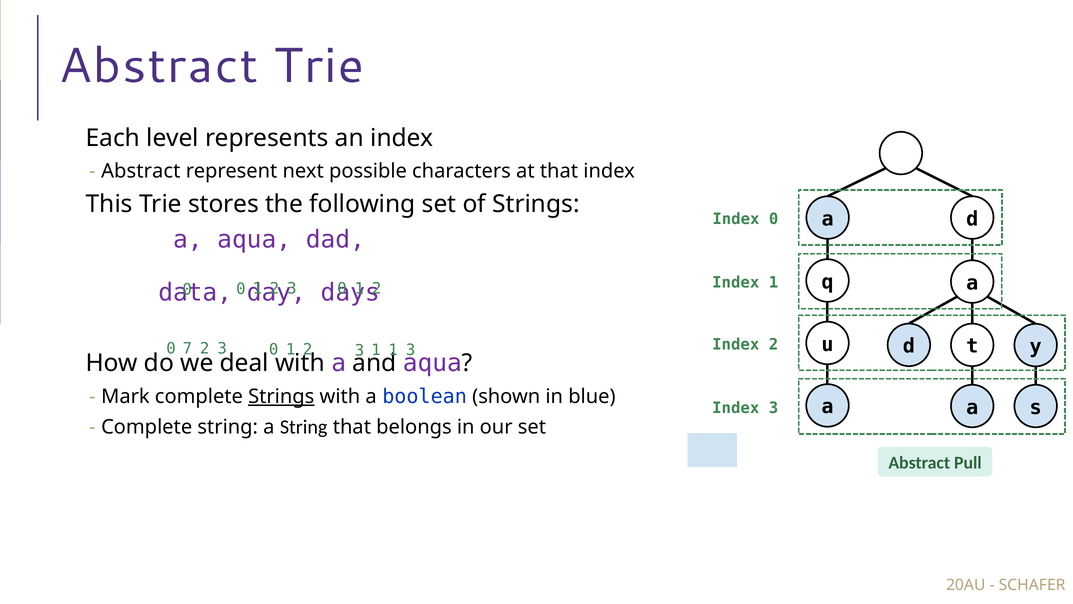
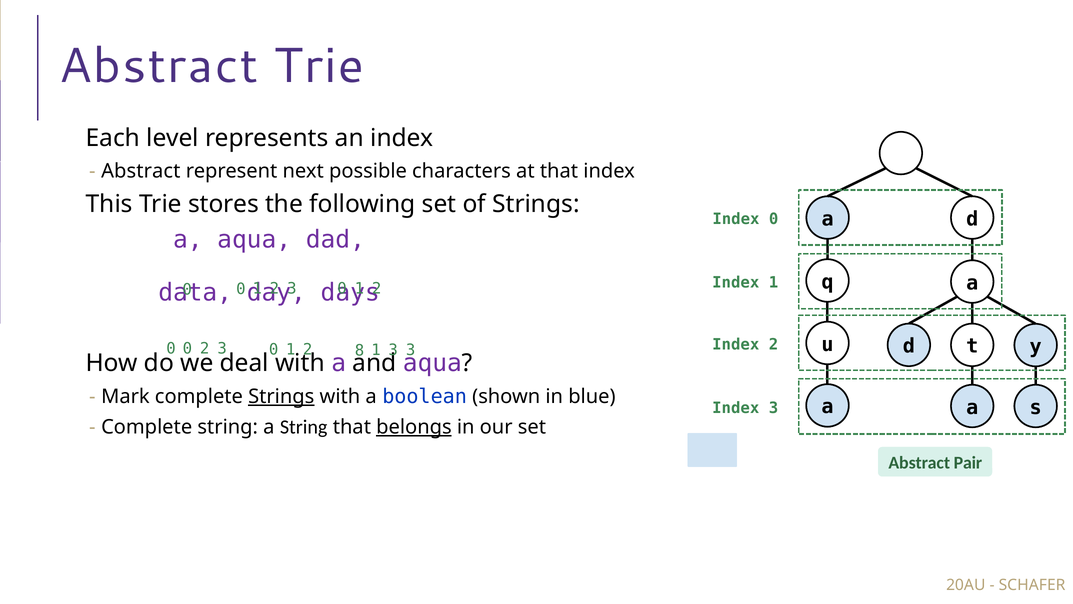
7: 7 -> 0 (187, 348)
0 3: 3 -> 8 (360, 350)
1: 1 -> 3 (393, 350)
belongs underline: none -> present (414, 427)
Pull: Pull -> Pair (968, 463)
